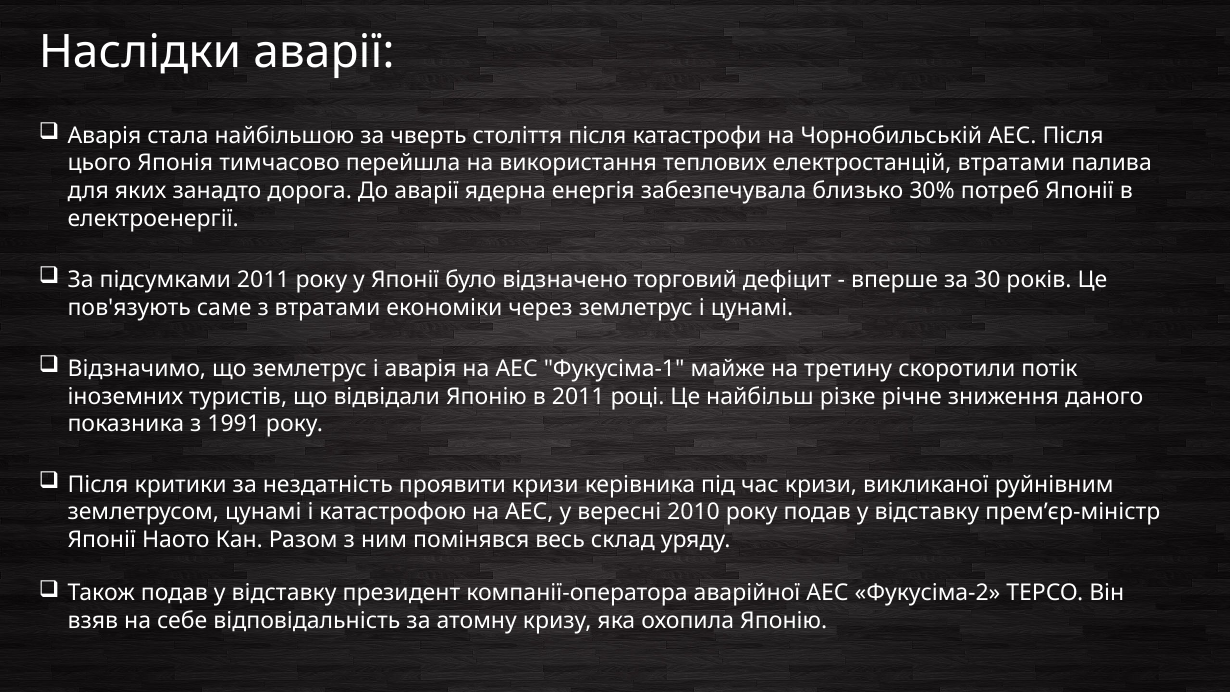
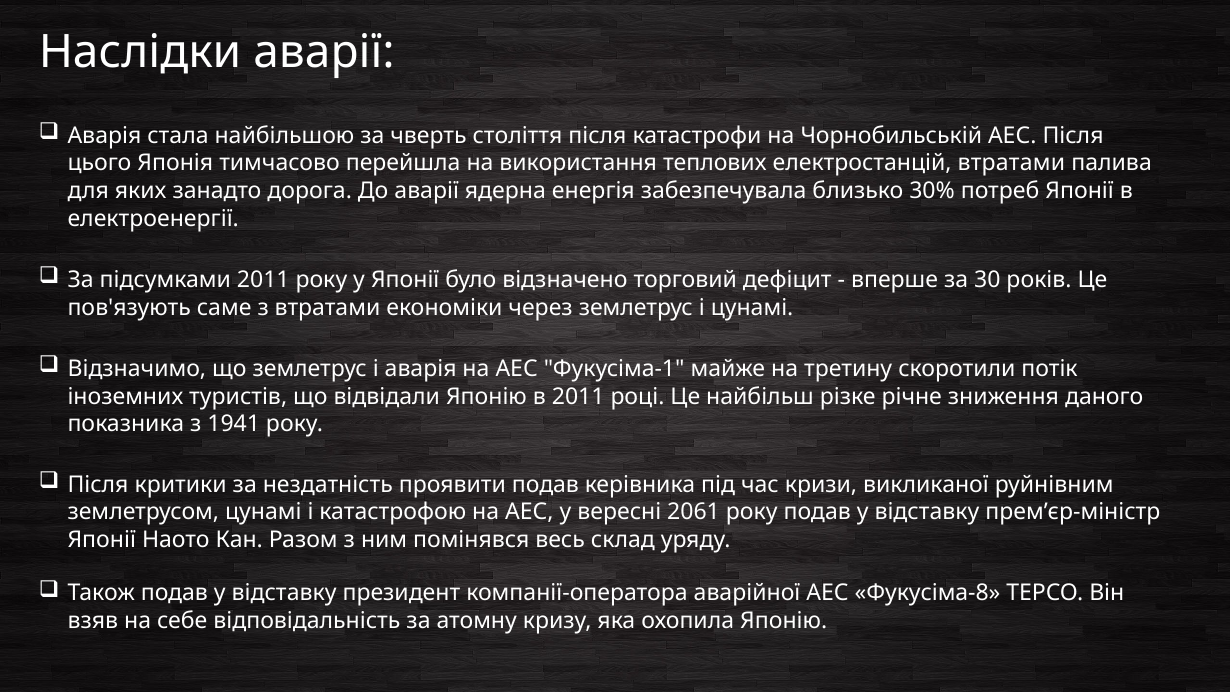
1991: 1991 -> 1941 (234, 424)
проявити кризи: кризи -> подав (545, 484)
2010: 2010 -> 2061 (694, 512)
Фукусіма-2: Фукусіма-2 -> Фукусіма-8 (928, 593)
